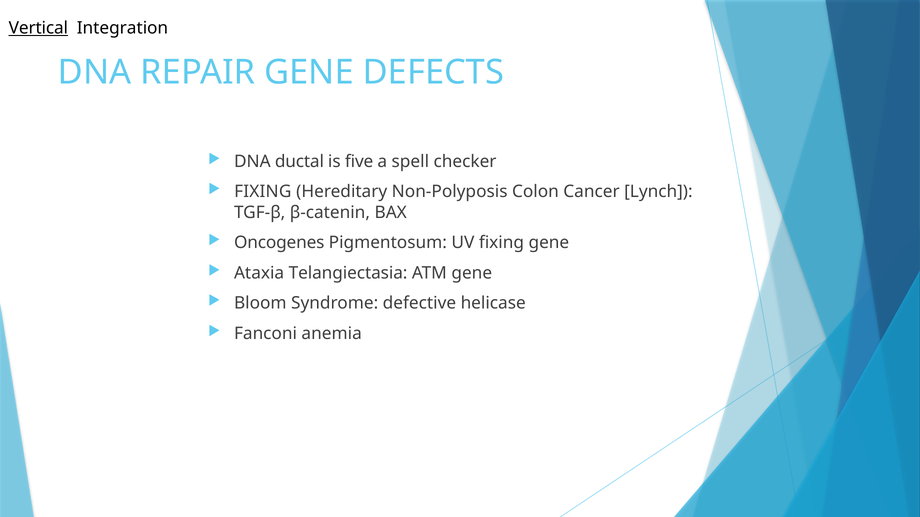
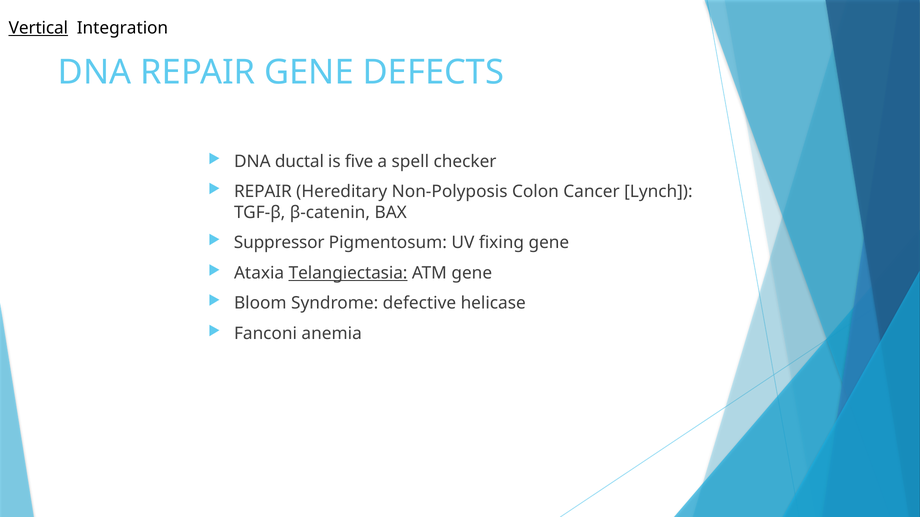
FIXING: FIXING -> REPAIR (263, 192)
Oncogenes: Oncogenes -> Suppressor (279, 243)
Telangiectasia underline: none -> present (348, 273)
